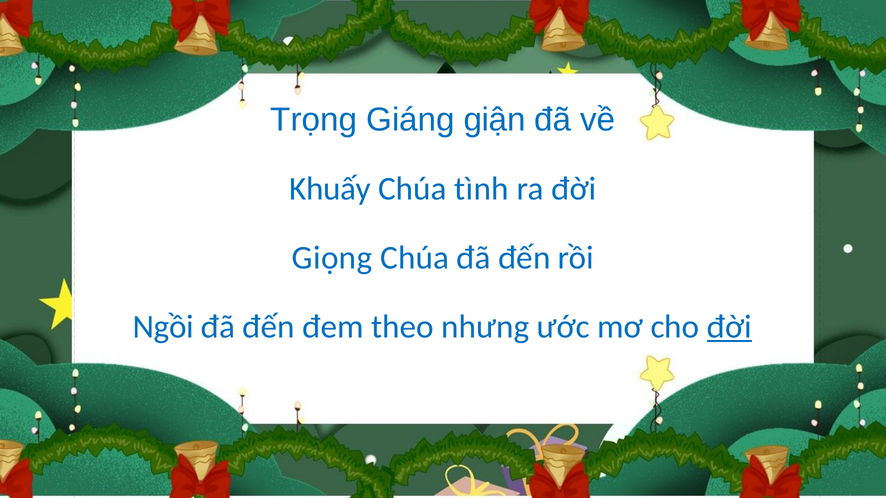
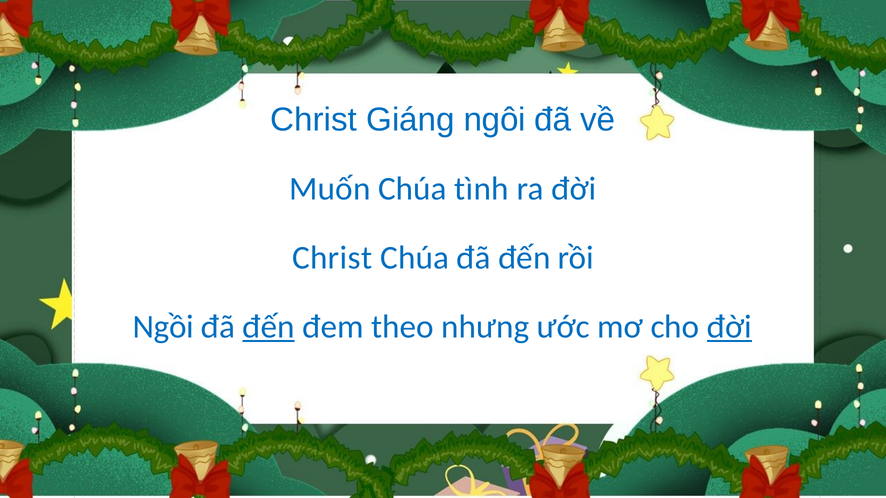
Trọng: Trọng -> Christ (314, 120)
giận: giận -> ngôi (495, 120)
Khuấy: Khuấy -> Muốn (330, 189)
Giọng: Giọng -> Christ (332, 258)
đến underline: none -> present (269, 327)
